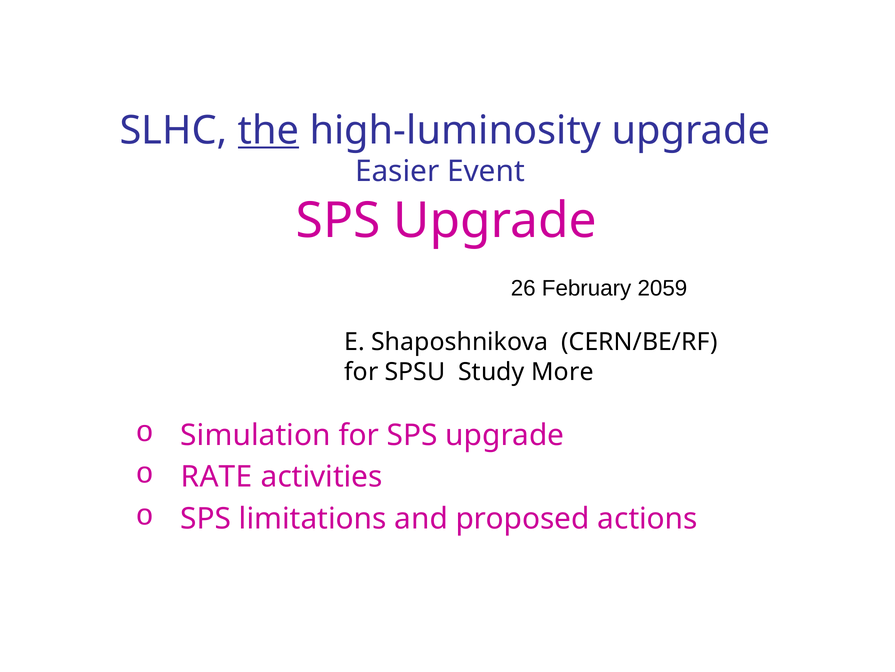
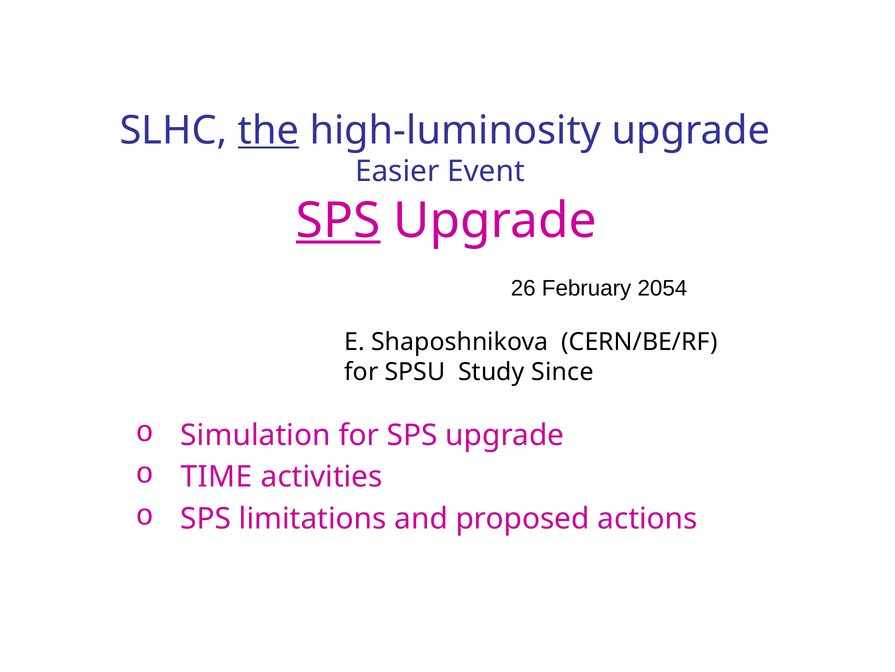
SPS underline: none -> present (338, 220)
2059: 2059 -> 2054 (662, 288)
More: More -> Since (562, 372)
RATE: RATE -> TIME (217, 476)
